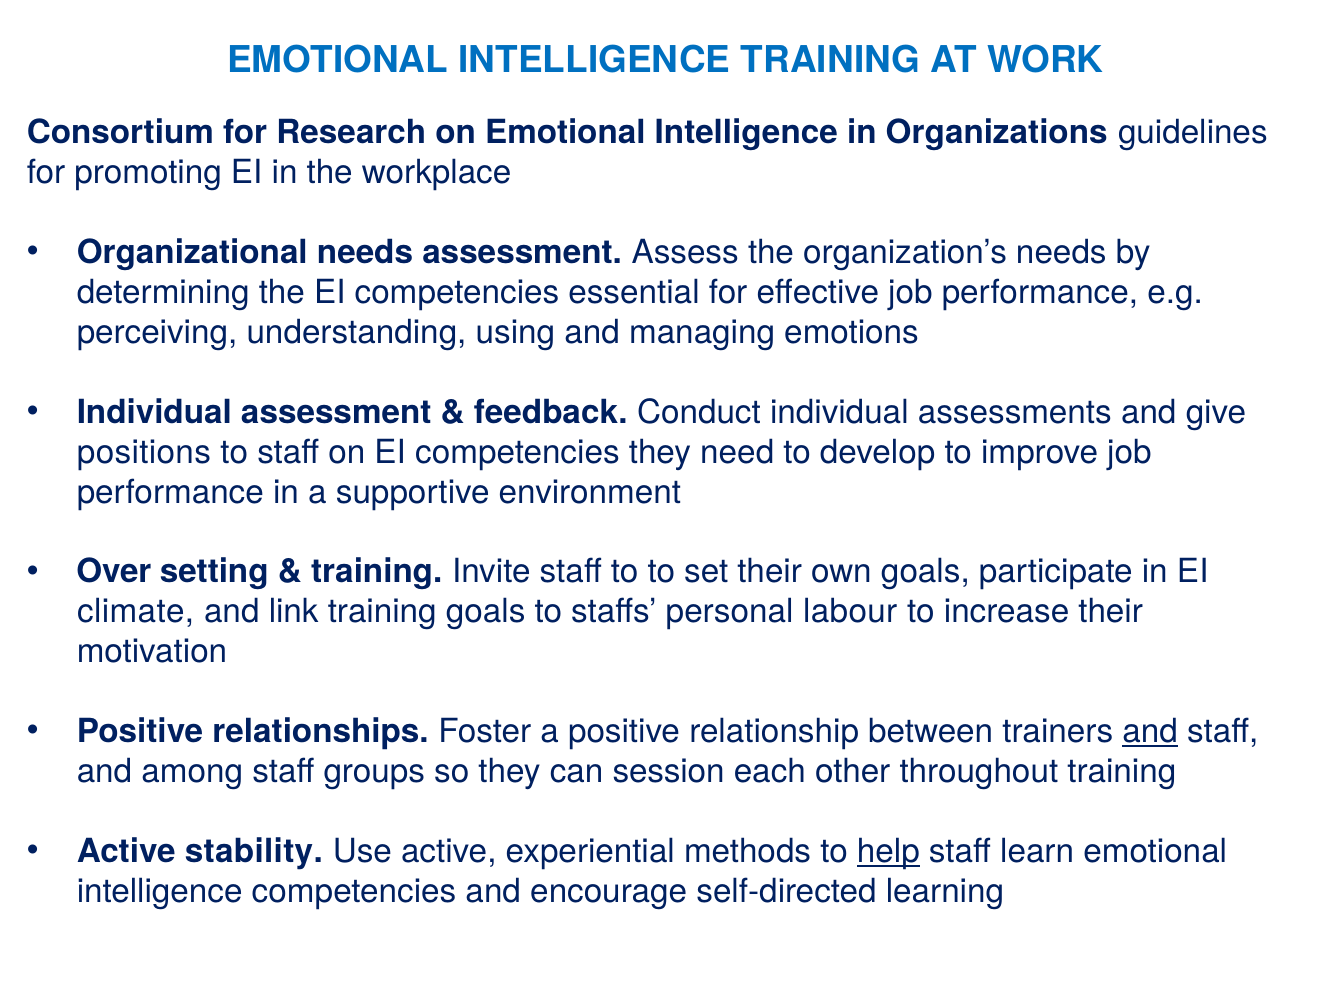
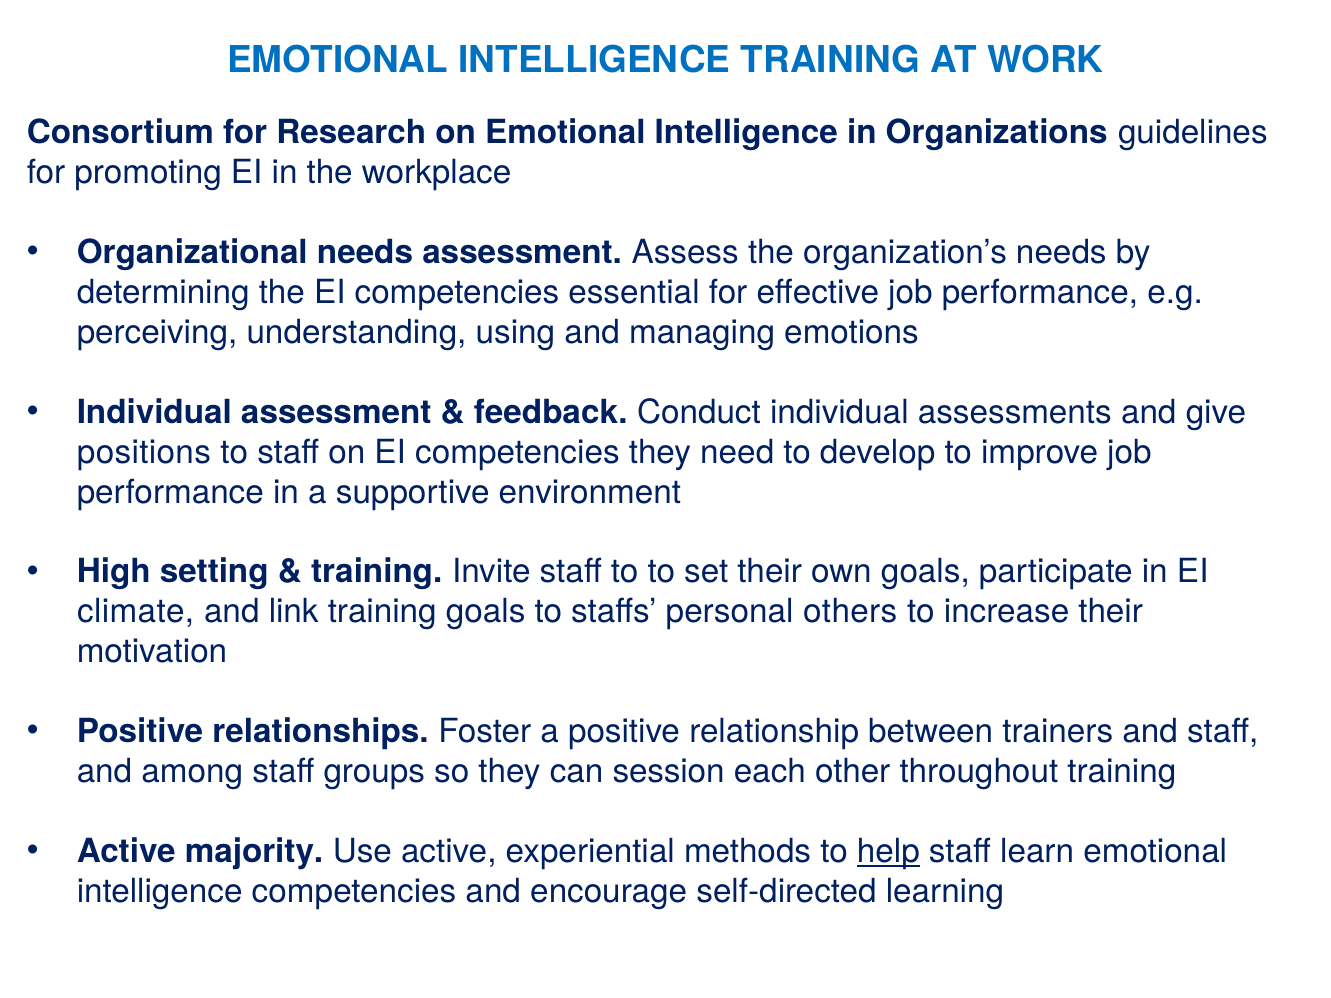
Over: Over -> High (114, 572)
labour: labour -> others (850, 612)
and underline: present -> none (1150, 732)
stability: stability -> majority (254, 852)
